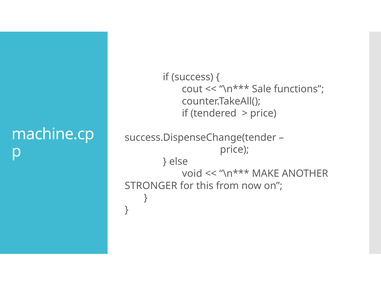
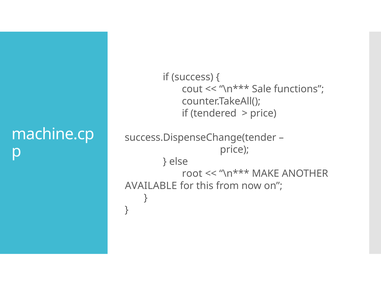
void: void -> root (192, 174)
STRONGER: STRONGER -> AVAILABLE (151, 186)
